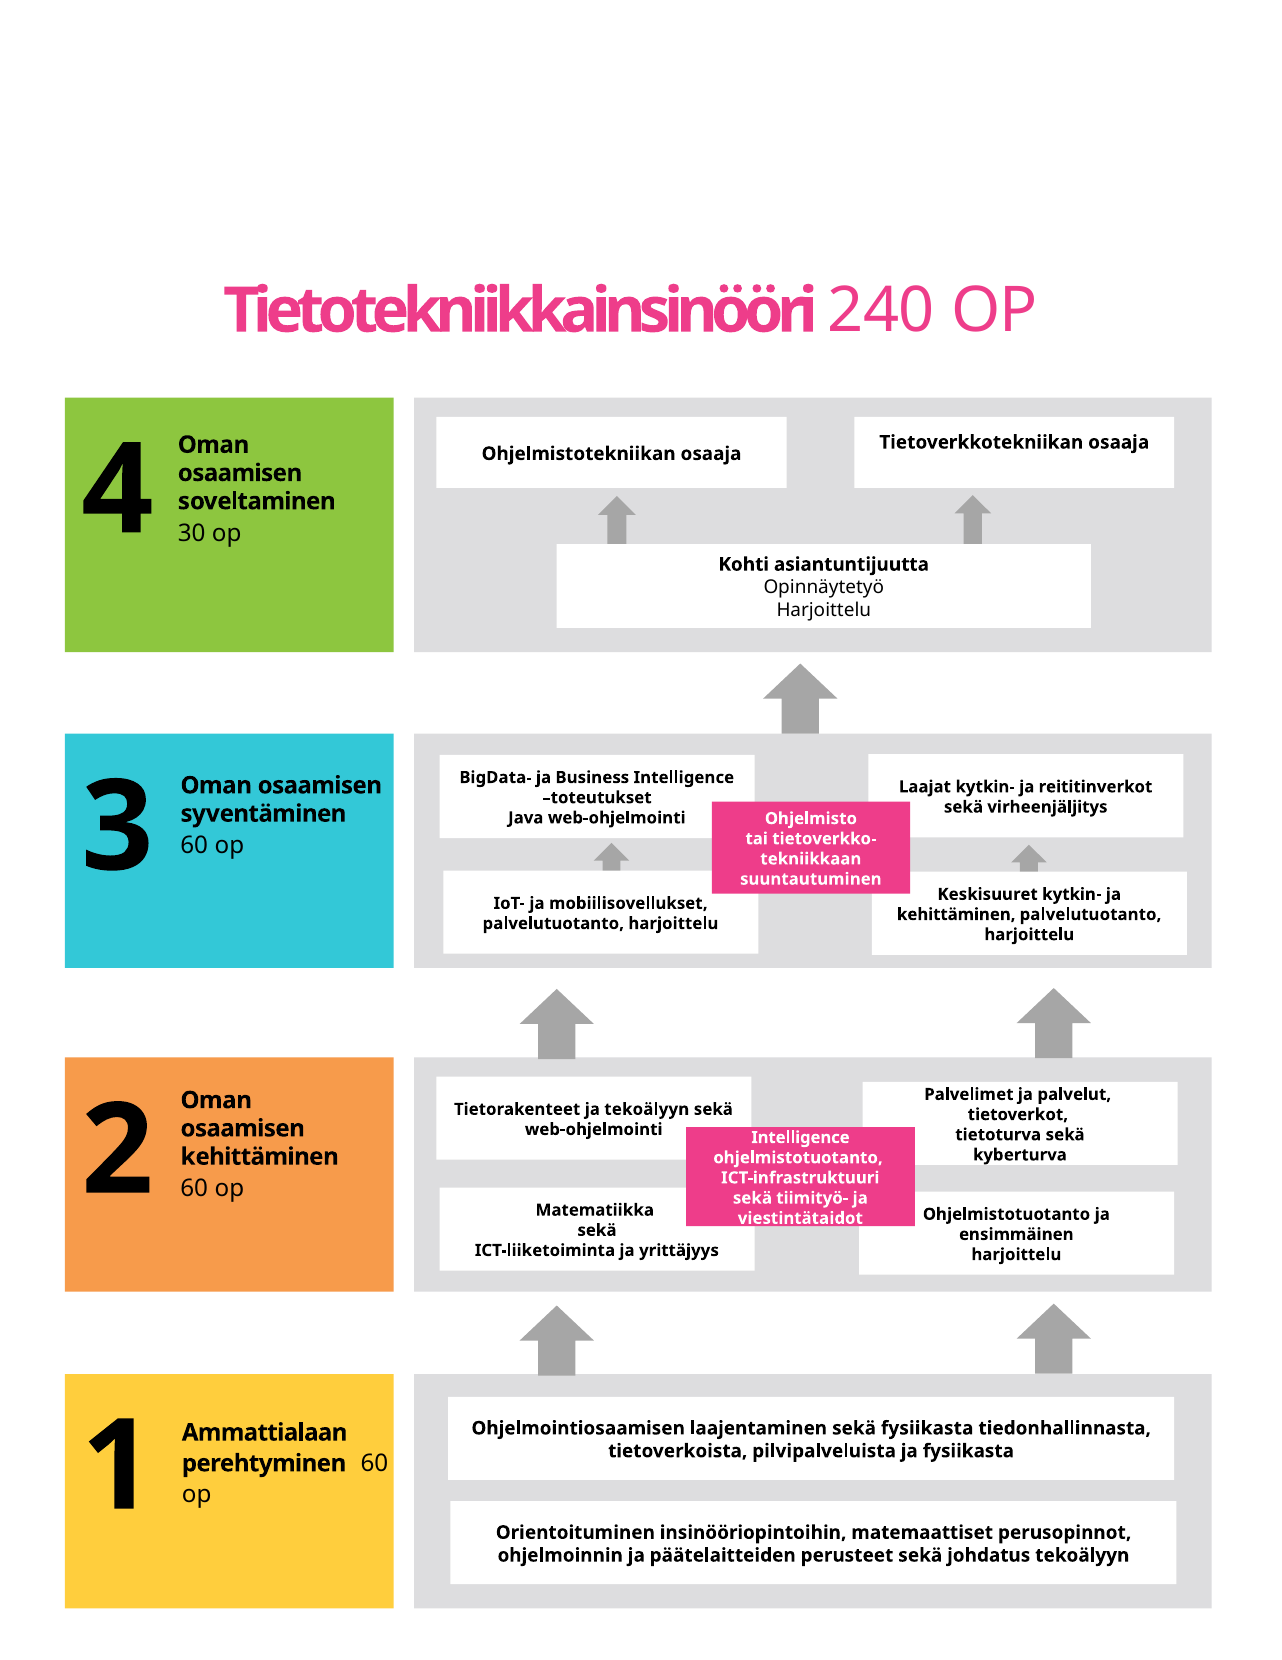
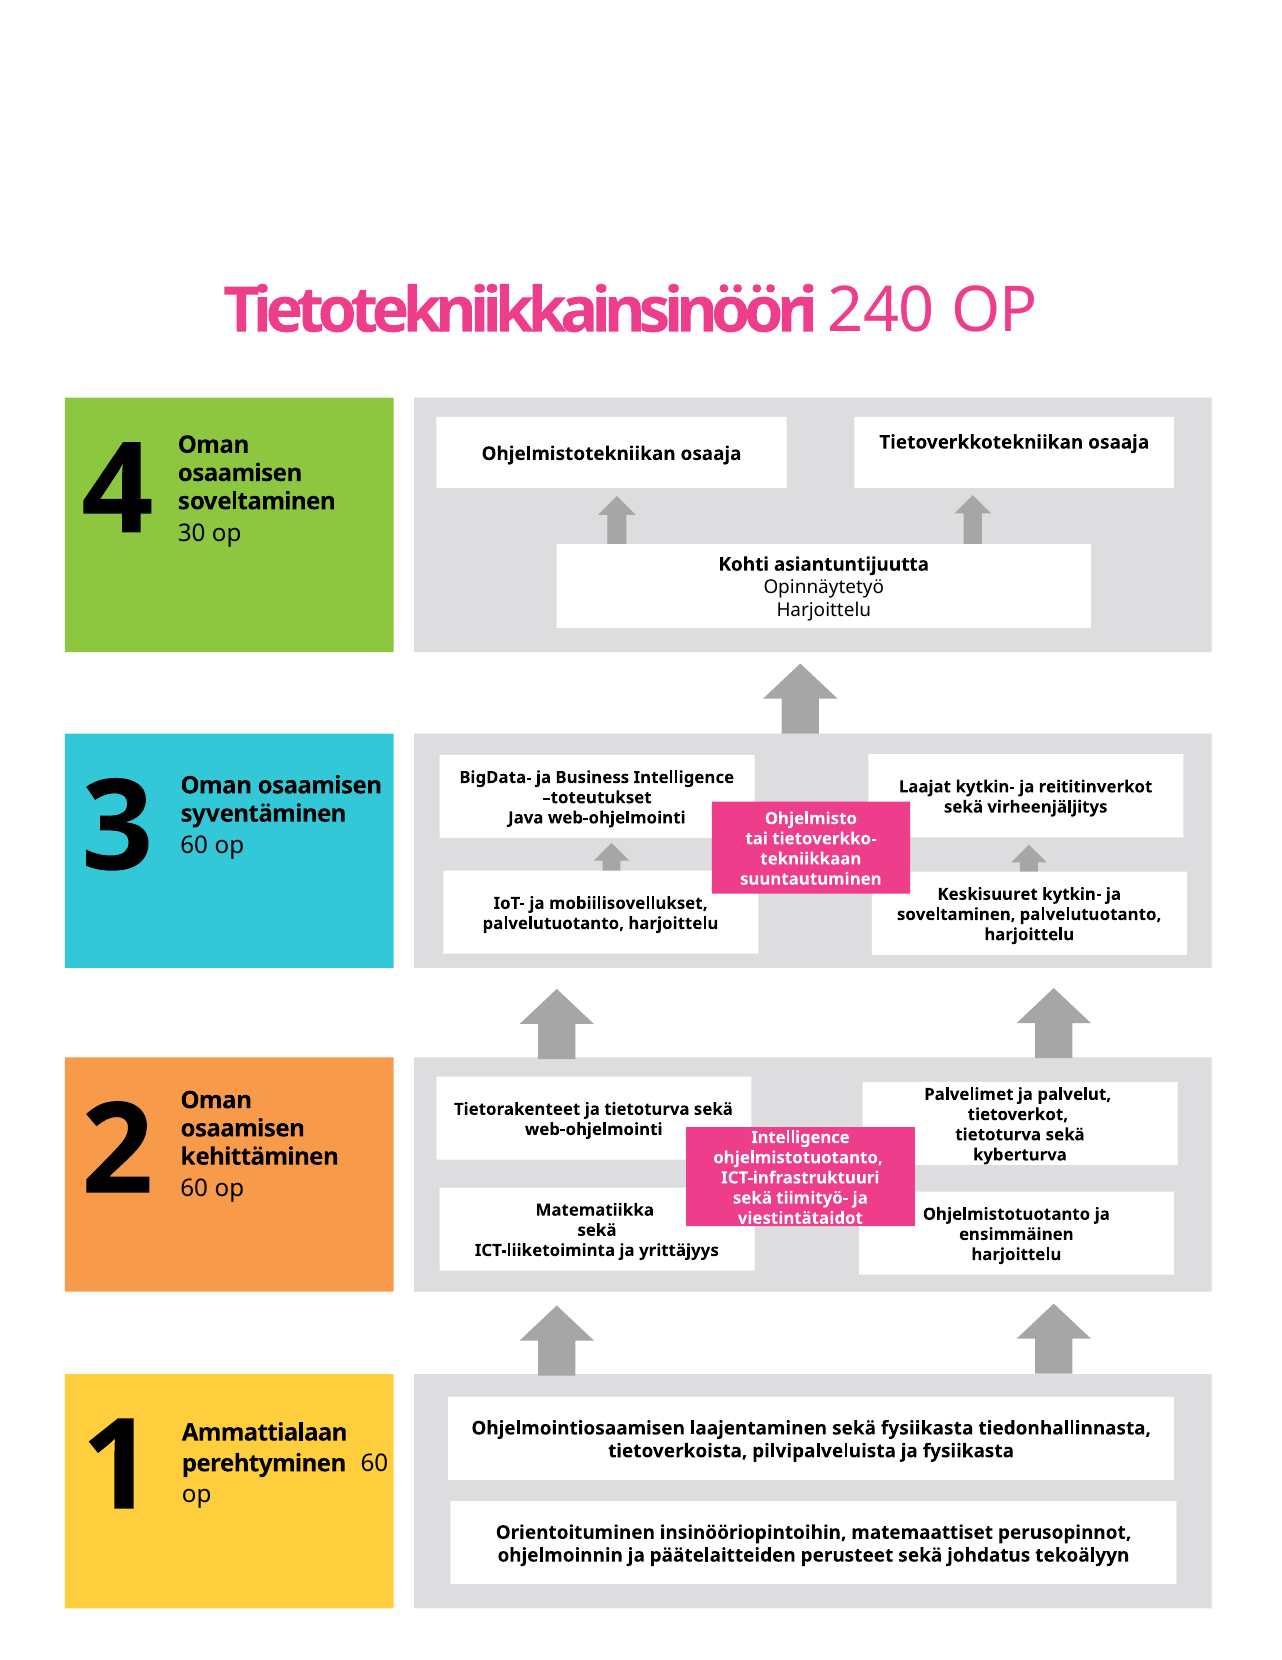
kehittäminen: kehittäminen -> soveltaminen (956, 914)
ja tekoälyyn: tekoälyyn -> tietoturva (647, 1109)
